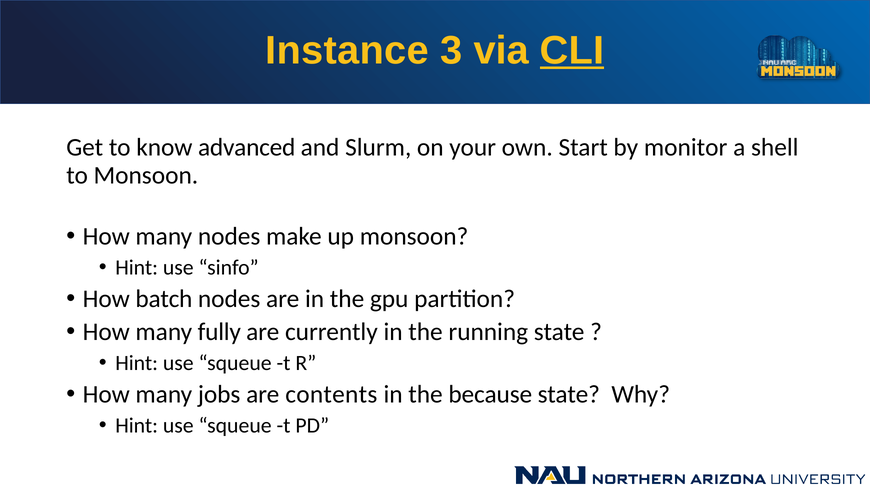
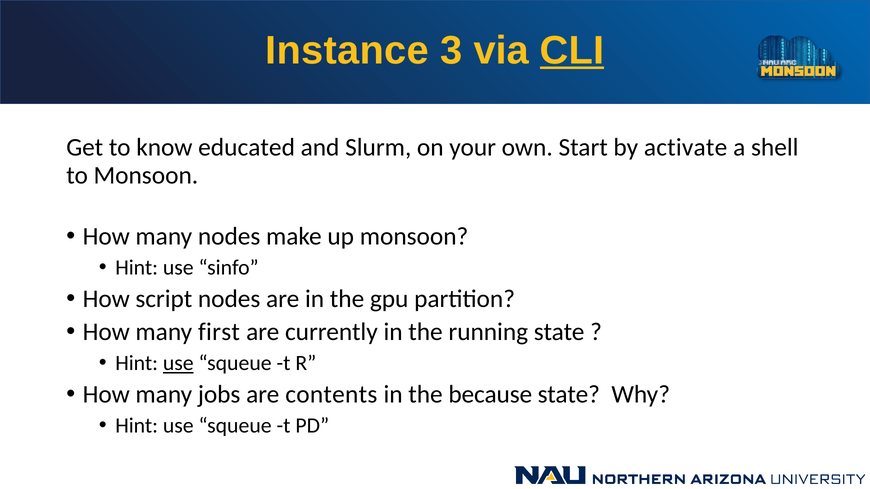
advanced: advanced -> educated (247, 147)
monitor: monitor -> activate (686, 147)
batch: batch -> script (164, 299)
fully: fully -> first (219, 332)
use underline: none -> present (178, 364)
